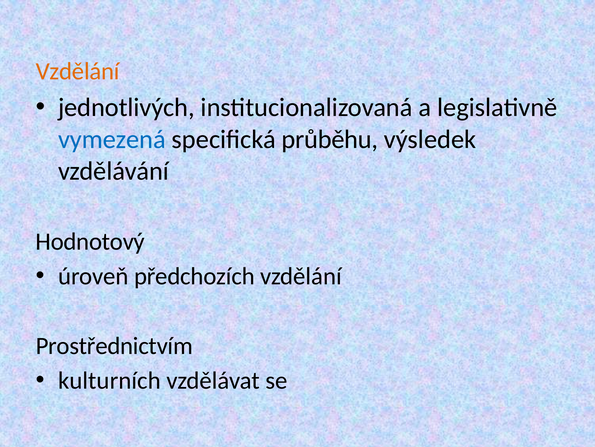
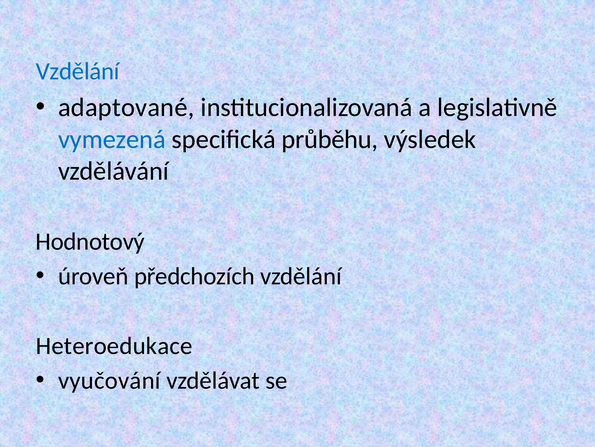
Vzdělání colour: orange -> blue (78, 71)
jednotlivých: jednotlivých -> adaptované (126, 107)
Prostřednictvím: Prostřednictvím -> Heteroedukace (114, 345)
kulturních: kulturních -> vyučování (109, 380)
